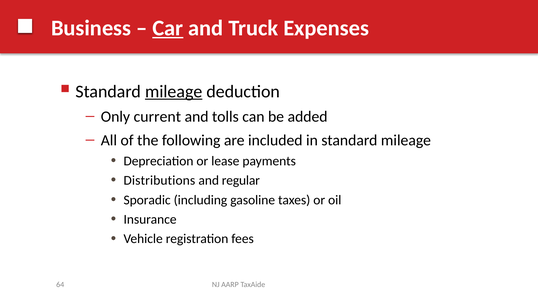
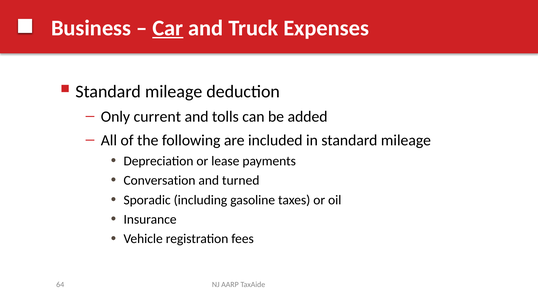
mileage underline: present -> none (174, 92)
Distributions: Distributions -> Conversation (159, 181)
regular: regular -> turned (241, 181)
